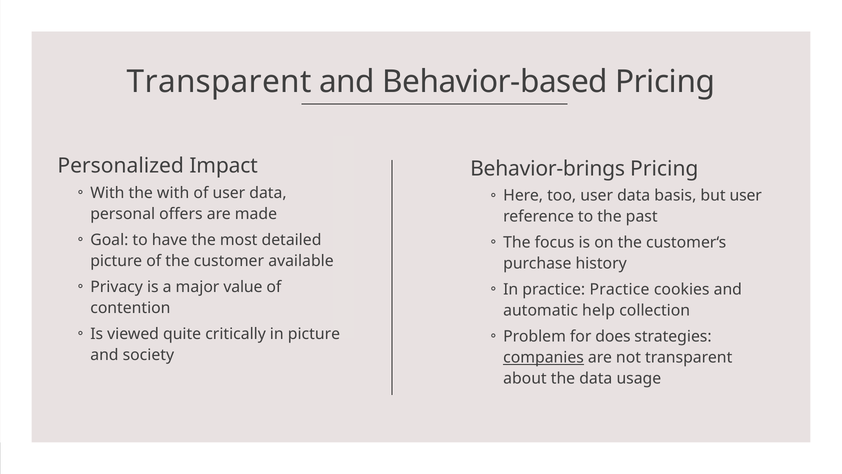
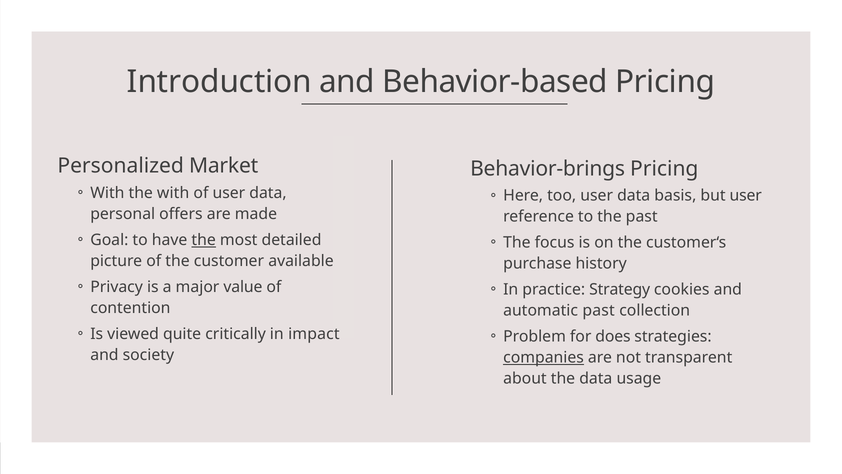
Transparent: Transparent -> Introduction (219, 82)
Impact: Impact -> Market (224, 166)
the underline: none -> present (204, 240)
practice Practice: Practice -> Strategy (620, 289)
automatic help: help -> past (599, 310)
in picture: picture -> impact (314, 334)
